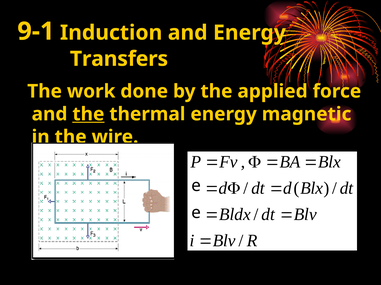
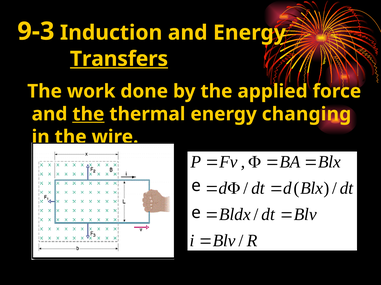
9-1: 9-1 -> 9-3 (36, 31)
Transfers underline: none -> present (119, 59)
magnetic: magnetic -> changing (306, 114)
